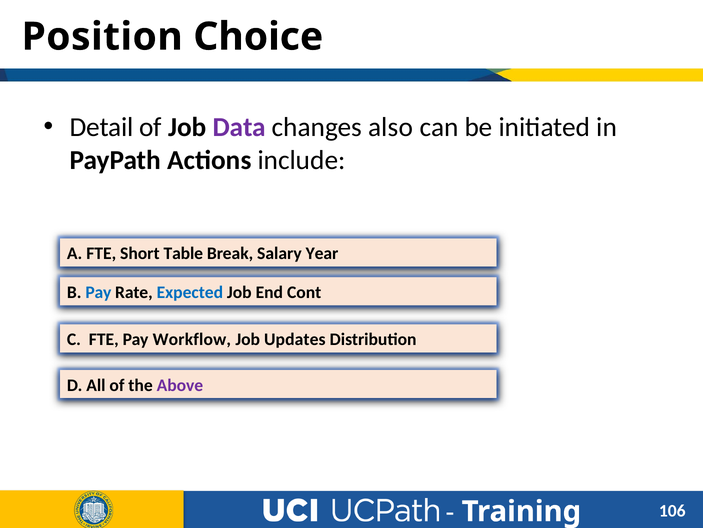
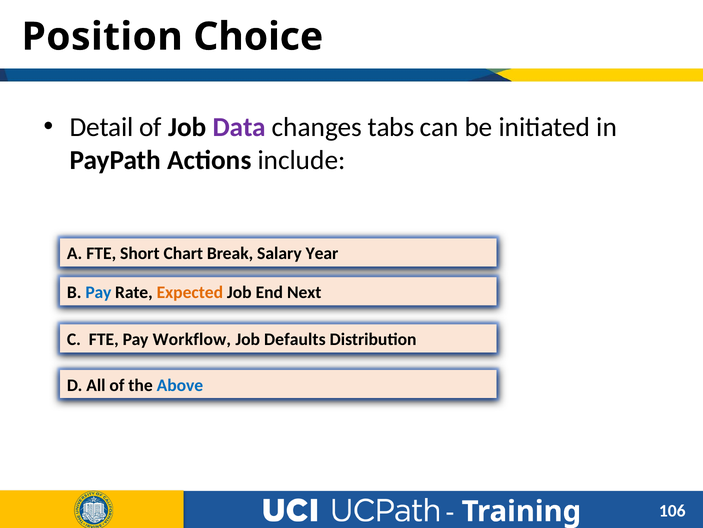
also: also -> tabs (391, 127)
Table: Table -> Chart (183, 253)
Expected colour: blue -> orange (190, 292)
Cont: Cont -> Next (304, 292)
Updates: Updates -> Defaults (295, 339)
Above colour: purple -> blue (180, 385)
